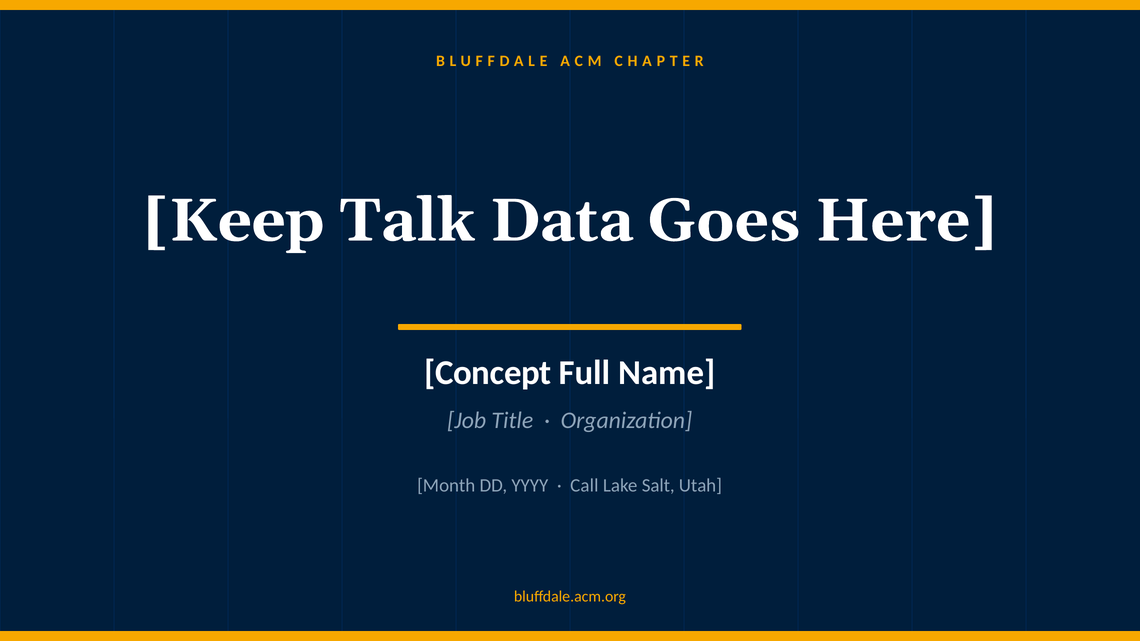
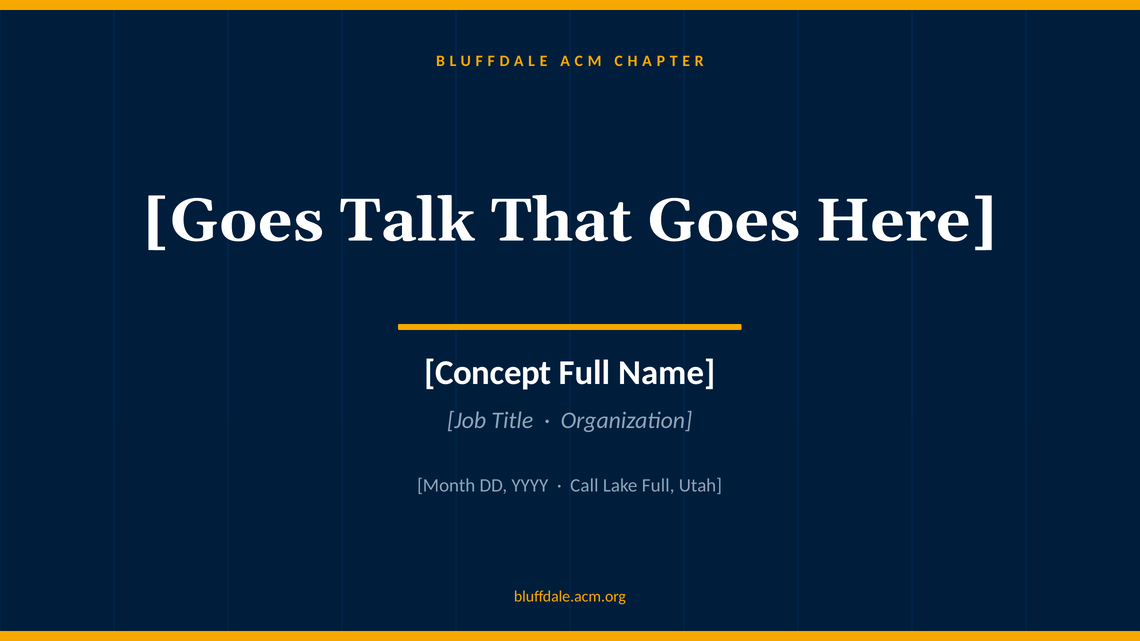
Keep: Keep -> Goes (233, 221)
Data: Data -> That (562, 221)
Lake Salt: Salt -> Full (658, 486)
